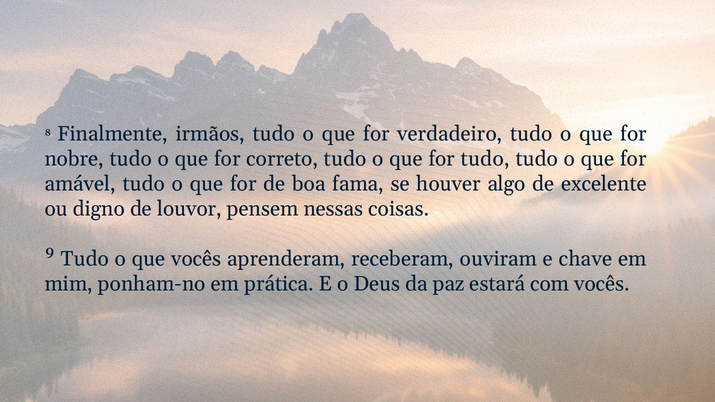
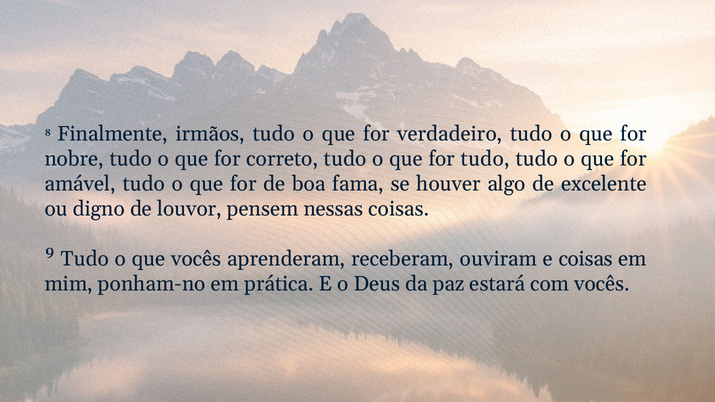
e chave: chave -> coisas (586, 259)
